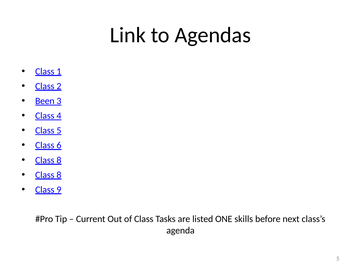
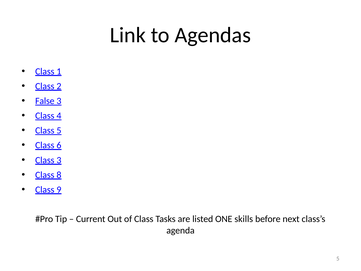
Been: Been -> False (45, 101)
8: 8 -> 3 (59, 160)
